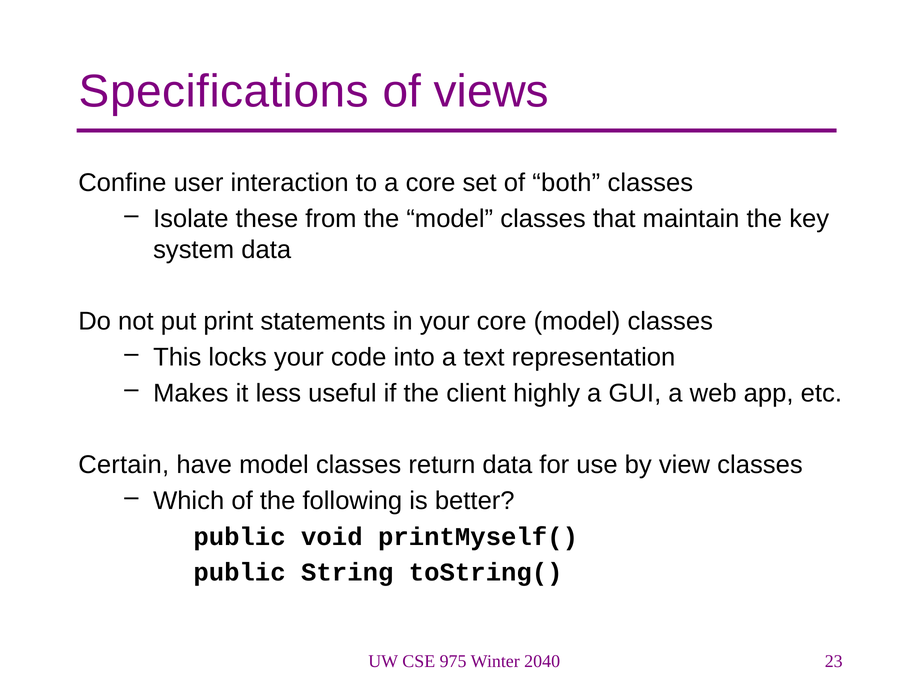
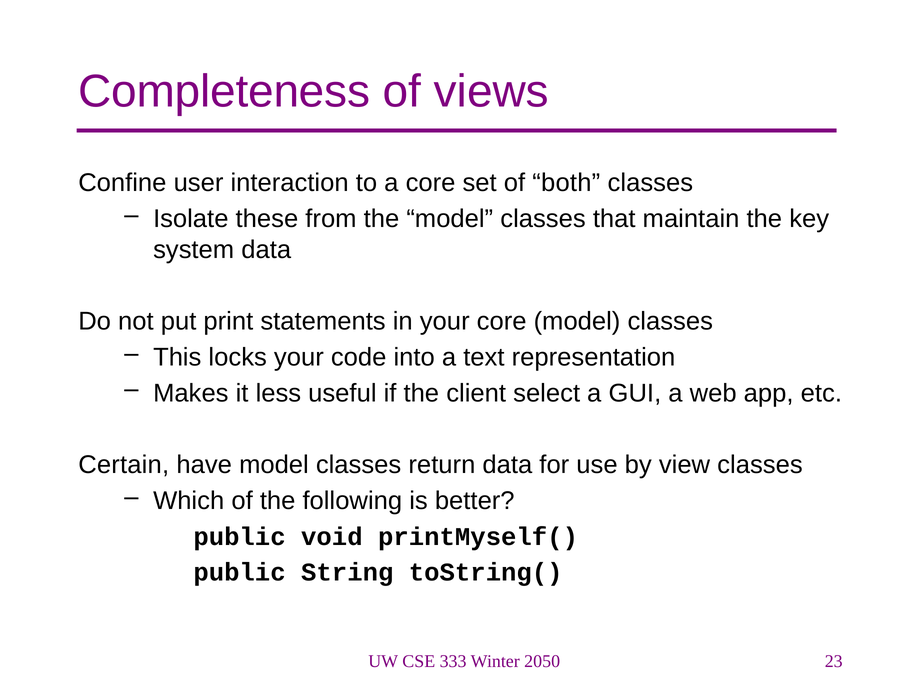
Specifications: Specifications -> Completeness (224, 91)
highly: highly -> select (547, 393)
975: 975 -> 333 (453, 661)
2040: 2040 -> 2050 (542, 661)
